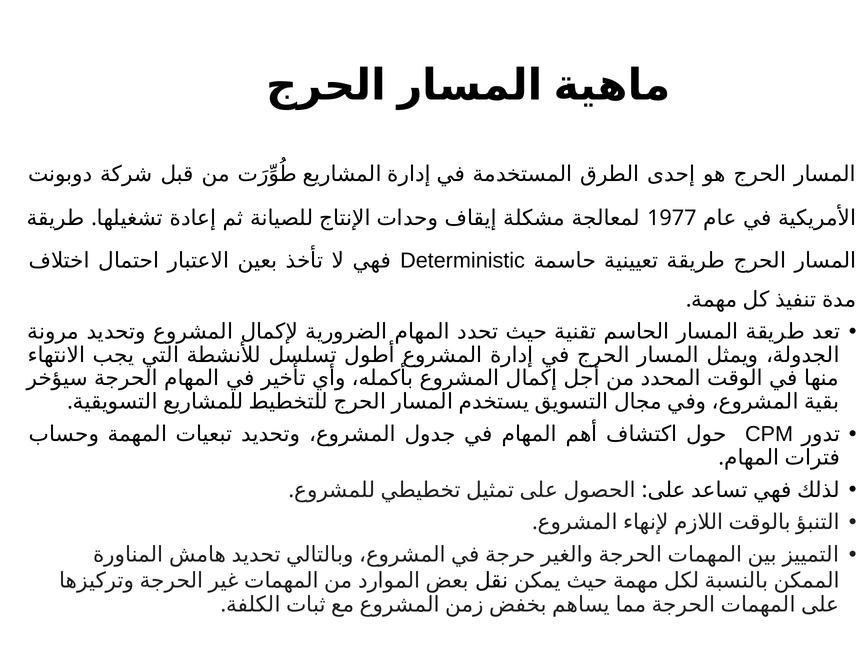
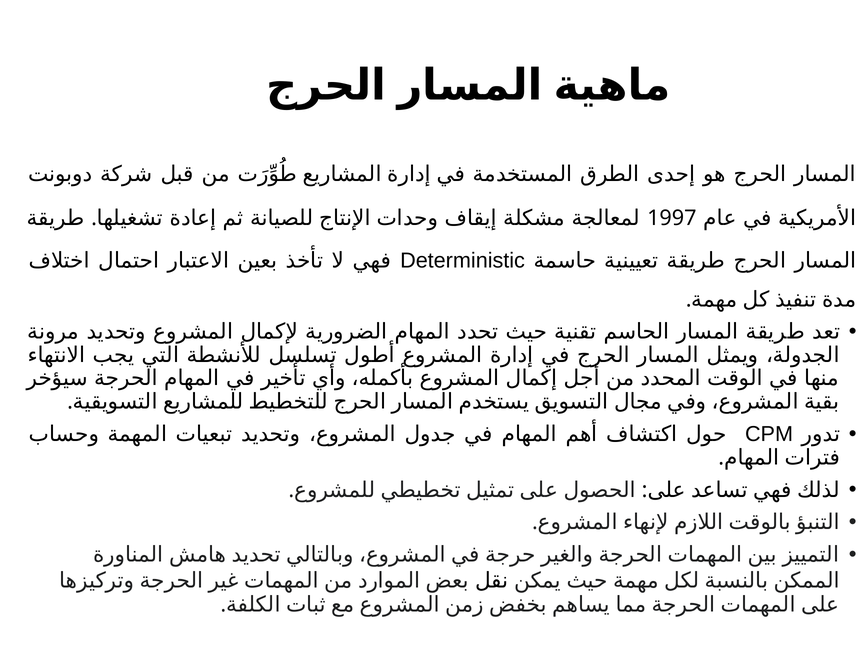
1977: 1977 -> 1997 (672, 218)
